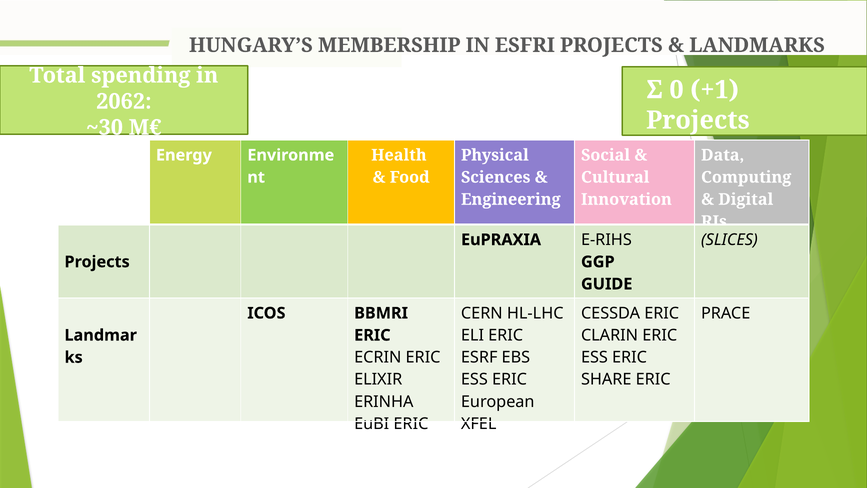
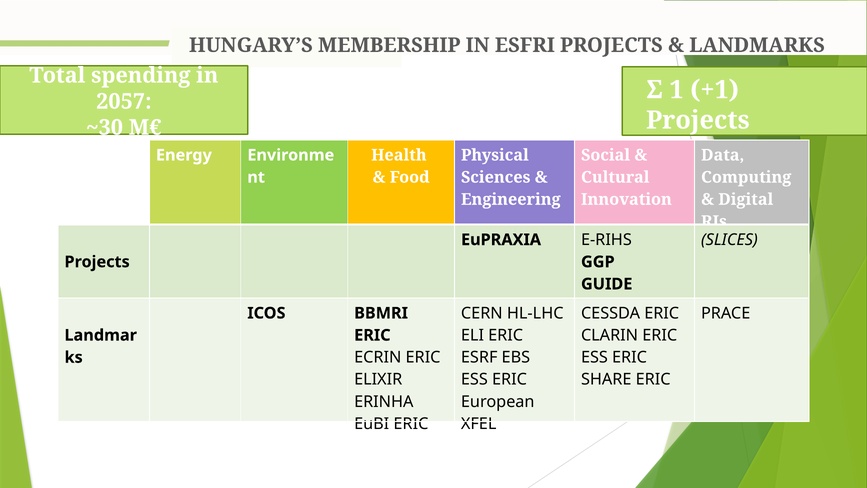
0: 0 -> 1 (677, 90)
2062: 2062 -> 2057 (124, 101)
